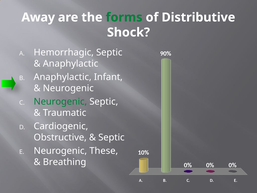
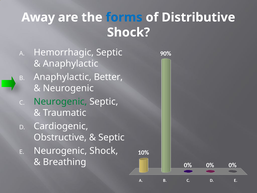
forms colour: green -> blue (124, 17)
Infant: Infant -> Better (108, 77)
Neurogenic These: These -> Shock (104, 151)
